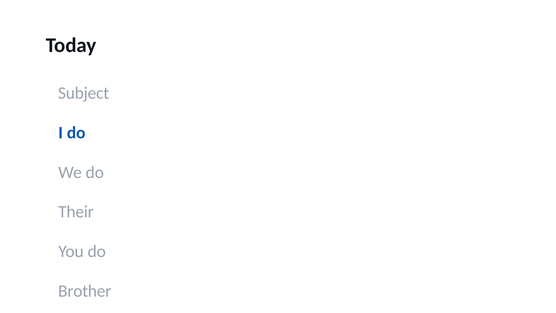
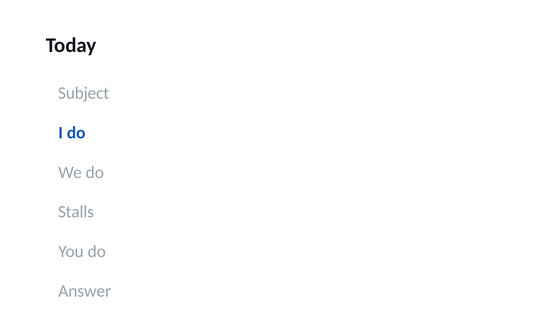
Their: Their -> Stalls (76, 212)
Brother: Brother -> Answer (85, 291)
